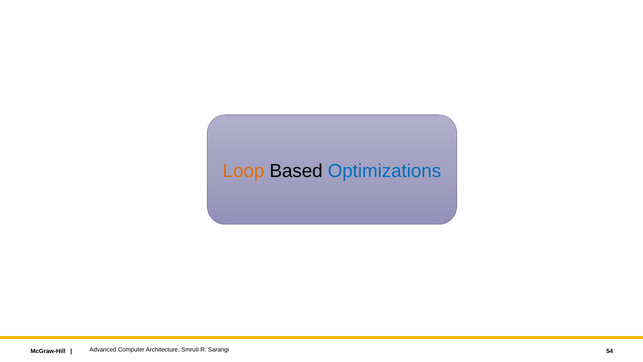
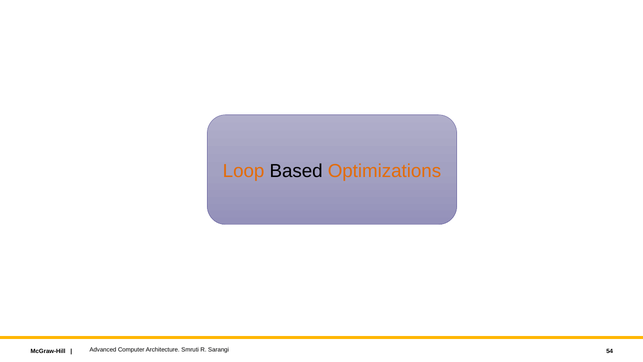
Optimizations colour: blue -> orange (384, 171)
